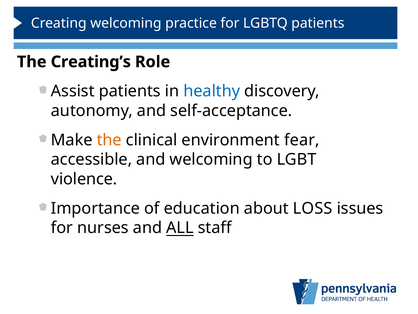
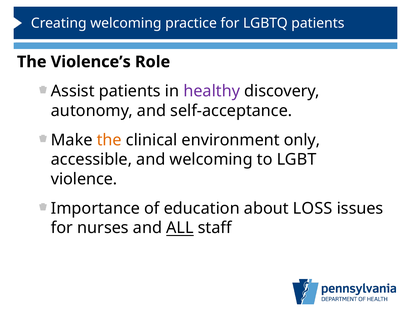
Creating’s: Creating’s -> Violence’s (91, 62)
healthy colour: blue -> purple (212, 91)
fear: fear -> only (302, 140)
